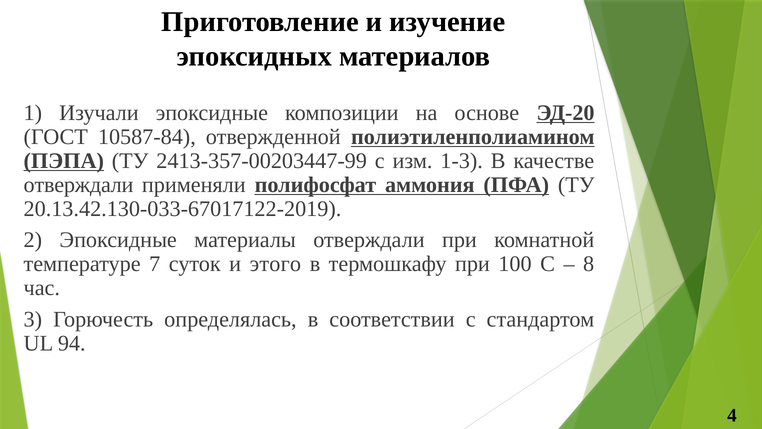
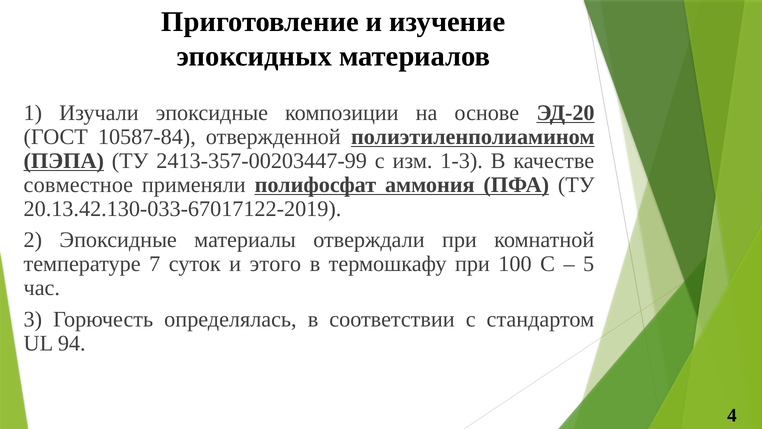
отверждали: отверждали -> совместное (78, 185)
8: 8 -> 5 (589, 264)
